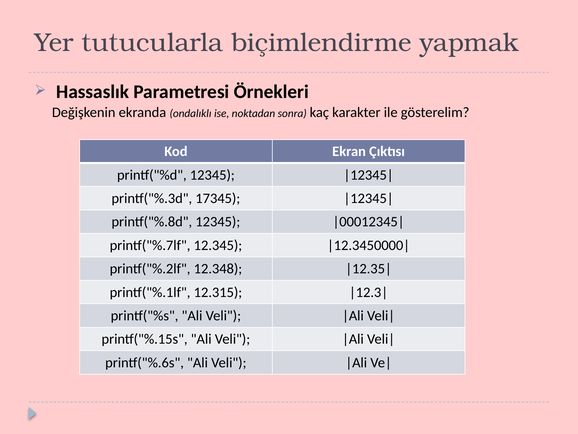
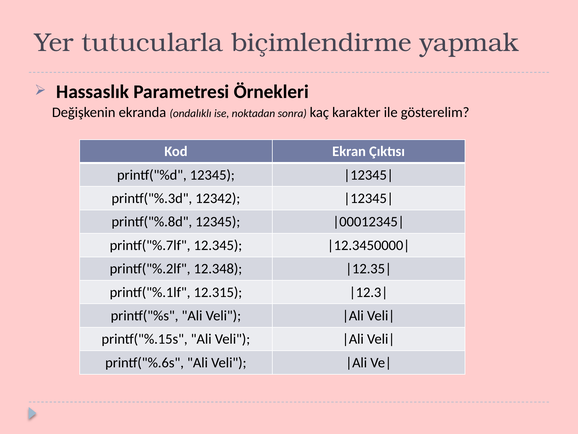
17345: 17345 -> 12342 (218, 198)
